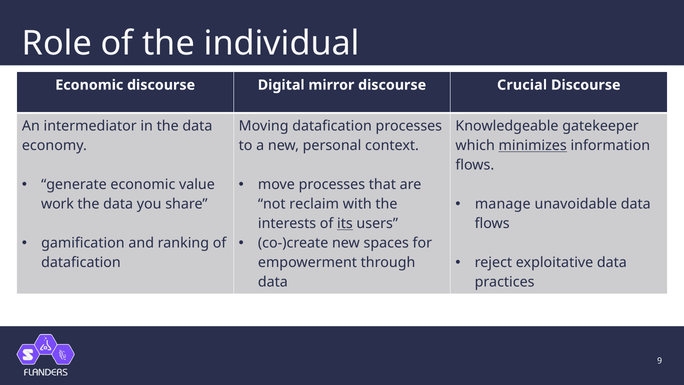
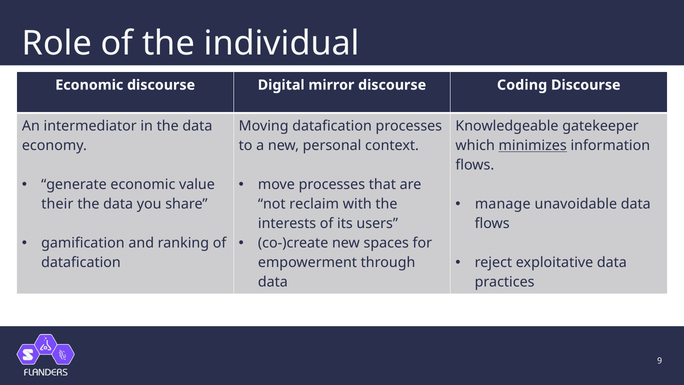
Crucial: Crucial -> Coding (522, 85)
work: work -> their (57, 204)
its underline: present -> none (345, 223)
